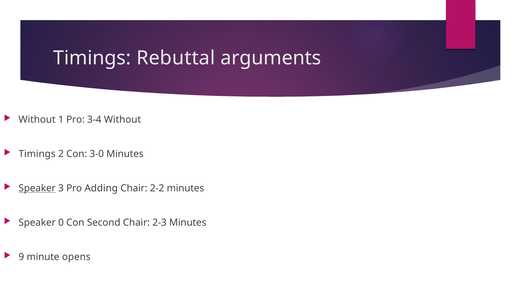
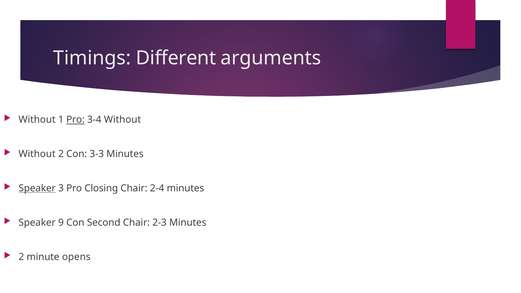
Rebuttal: Rebuttal -> Different (176, 58)
Pro underline: none -> present (75, 120)
Timings: Timings -> Without (37, 154)
3-0: 3-0 -> 3-3 (97, 154)
Adding: Adding -> Closing (101, 188)
2-2: 2-2 -> 2-4 (157, 188)
0: 0 -> 9 (61, 223)
9: 9 -> 2 (21, 257)
